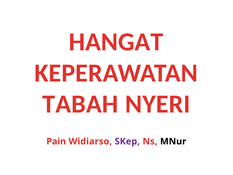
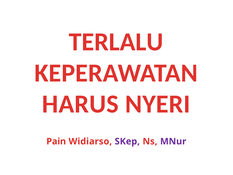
HANGAT: HANGAT -> TERLALU (116, 42)
TABAH: TABAH -> HARUS (80, 104)
MNur colour: black -> purple (173, 141)
